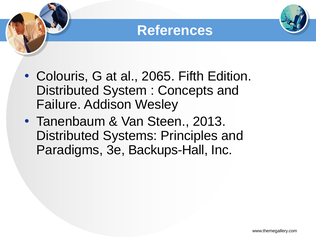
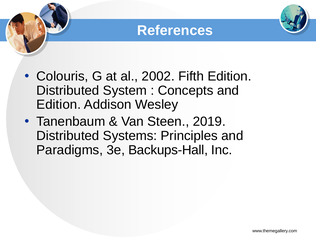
2065: 2065 -> 2002 (158, 76)
Failure: Failure -> Edition (59, 105)
2013: 2013 -> 2019 (209, 121)
